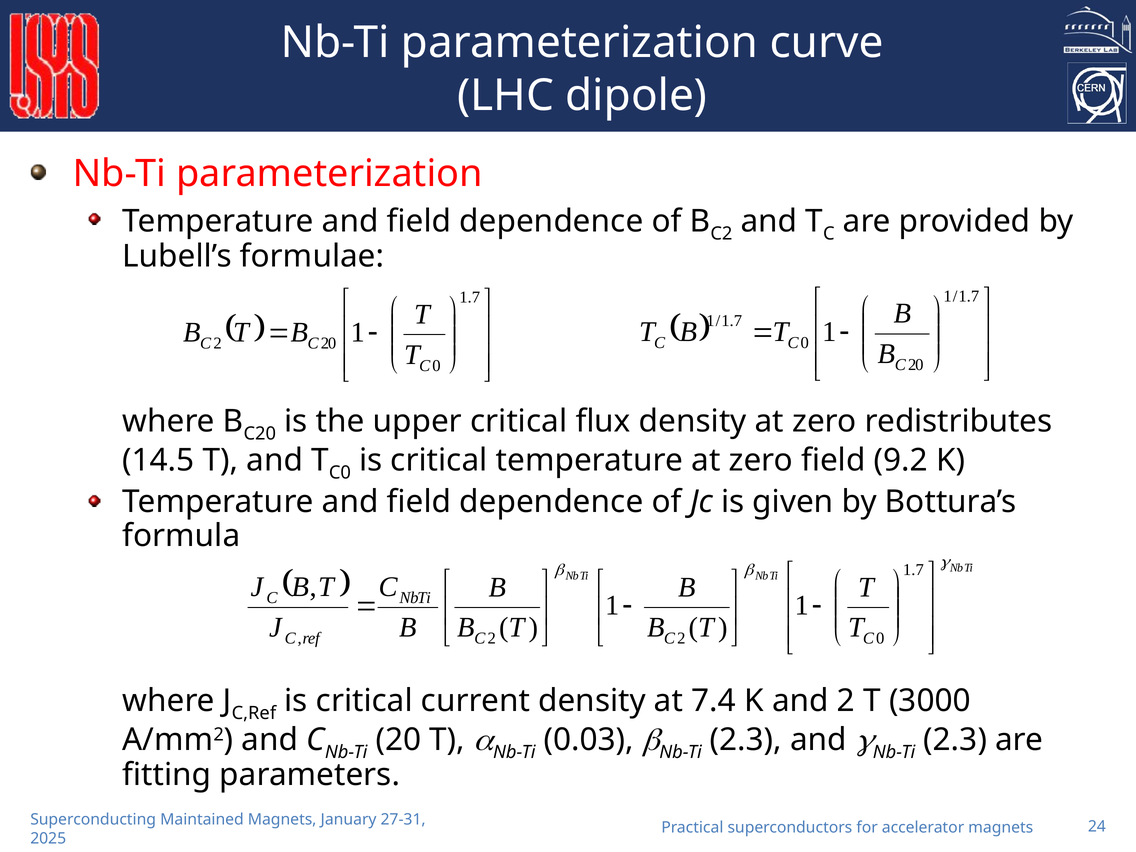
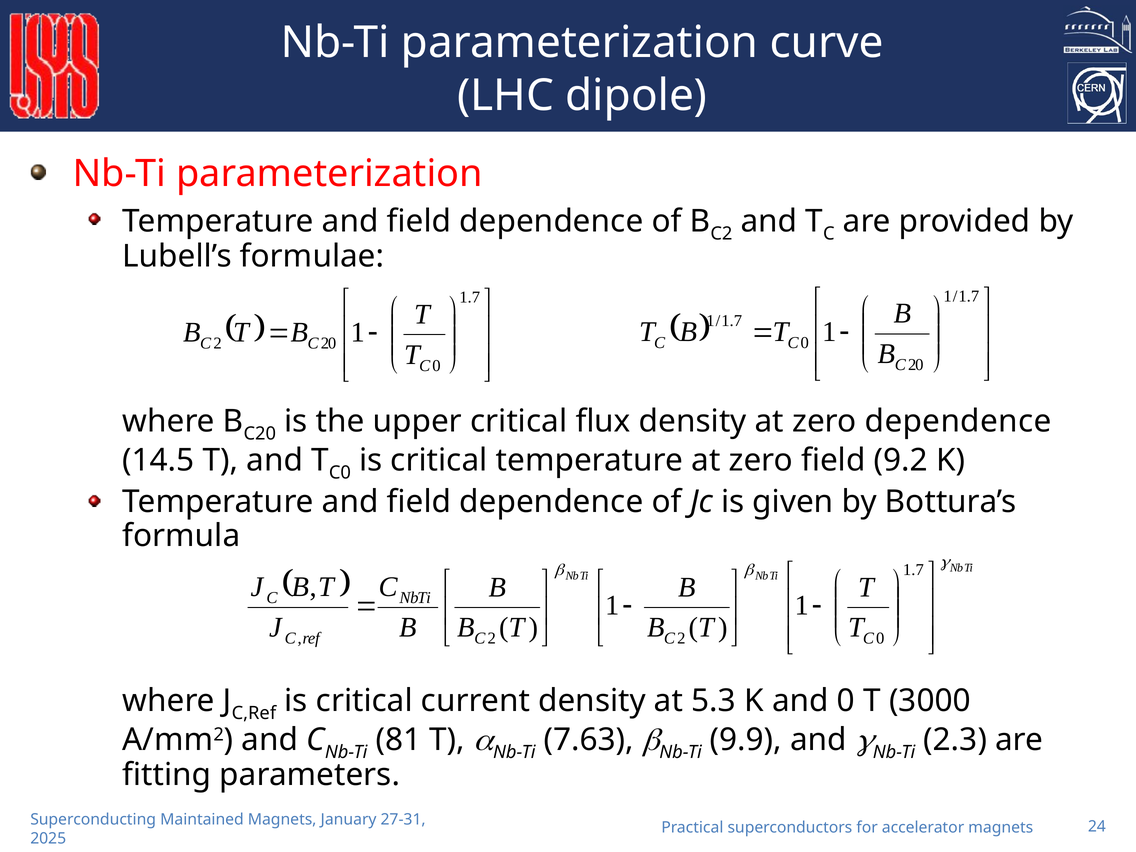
zero redistributes: redistributes -> dependence (958, 422)
7.4: 7.4 -> 5.3 (714, 701)
and 2: 2 -> 0 (846, 701)
Nb-Ti 20: 20 -> 81 (398, 740)
0.03: 0.03 -> 7.63 (589, 740)
2.3: 2.3 -> 9.9 (746, 740)
